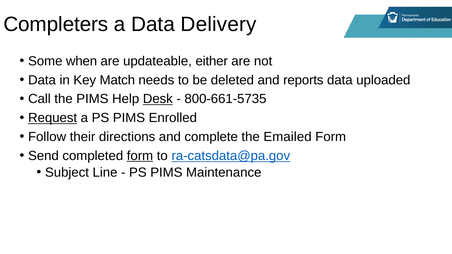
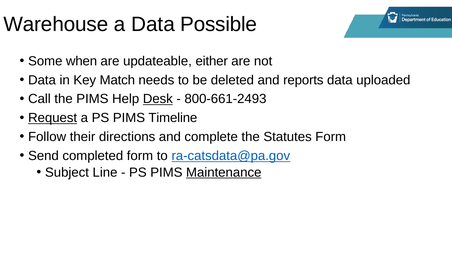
Completers: Completers -> Warehouse (56, 24)
Delivery: Delivery -> Possible (219, 24)
800-661-5735: 800-661-5735 -> 800-661-2493 (225, 99)
Enrolled: Enrolled -> Timeline (173, 118)
Emailed: Emailed -> Statutes (288, 137)
form underline: present -> none (140, 156)
Maintenance underline: none -> present (224, 173)
